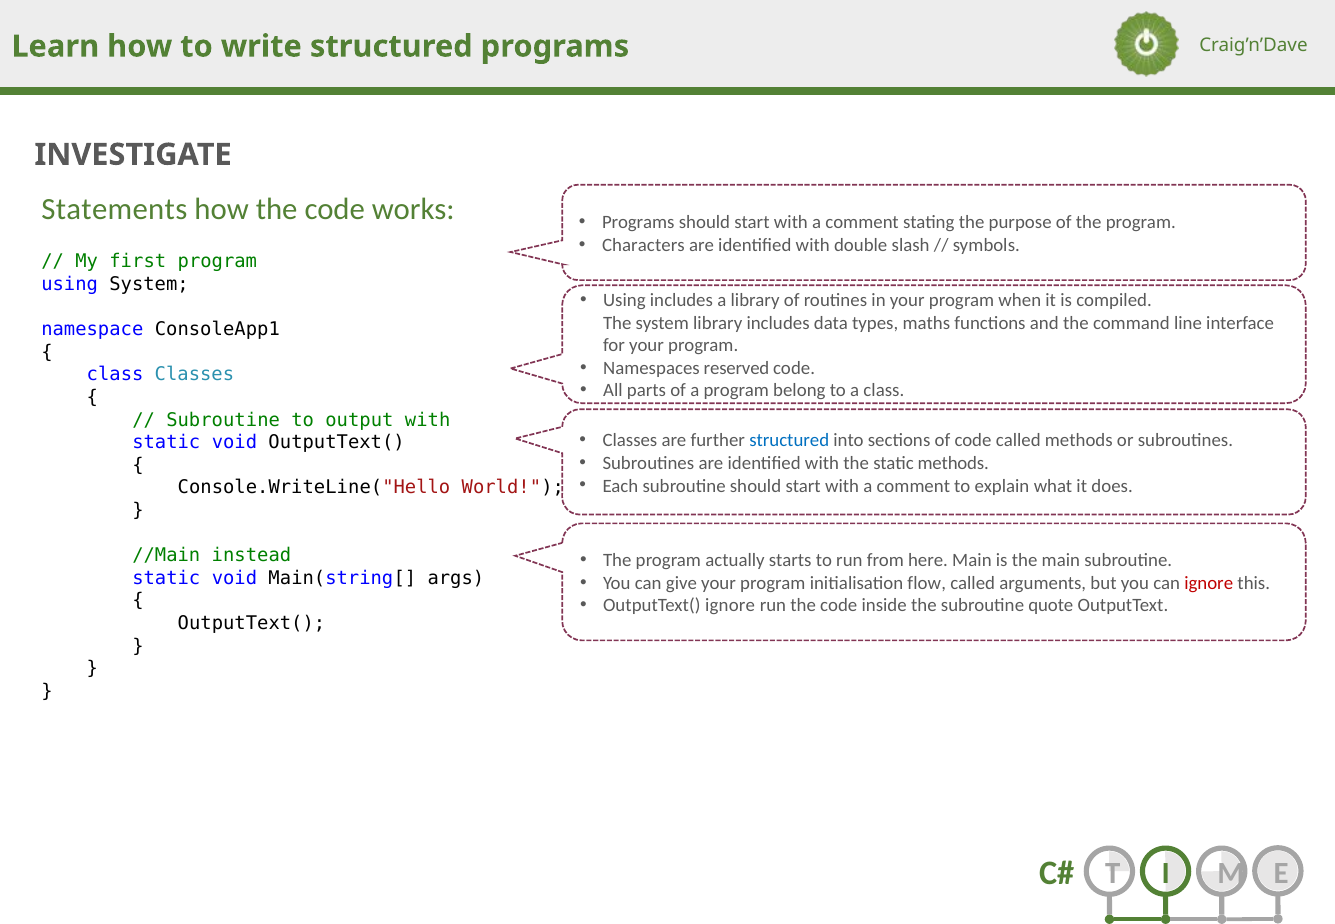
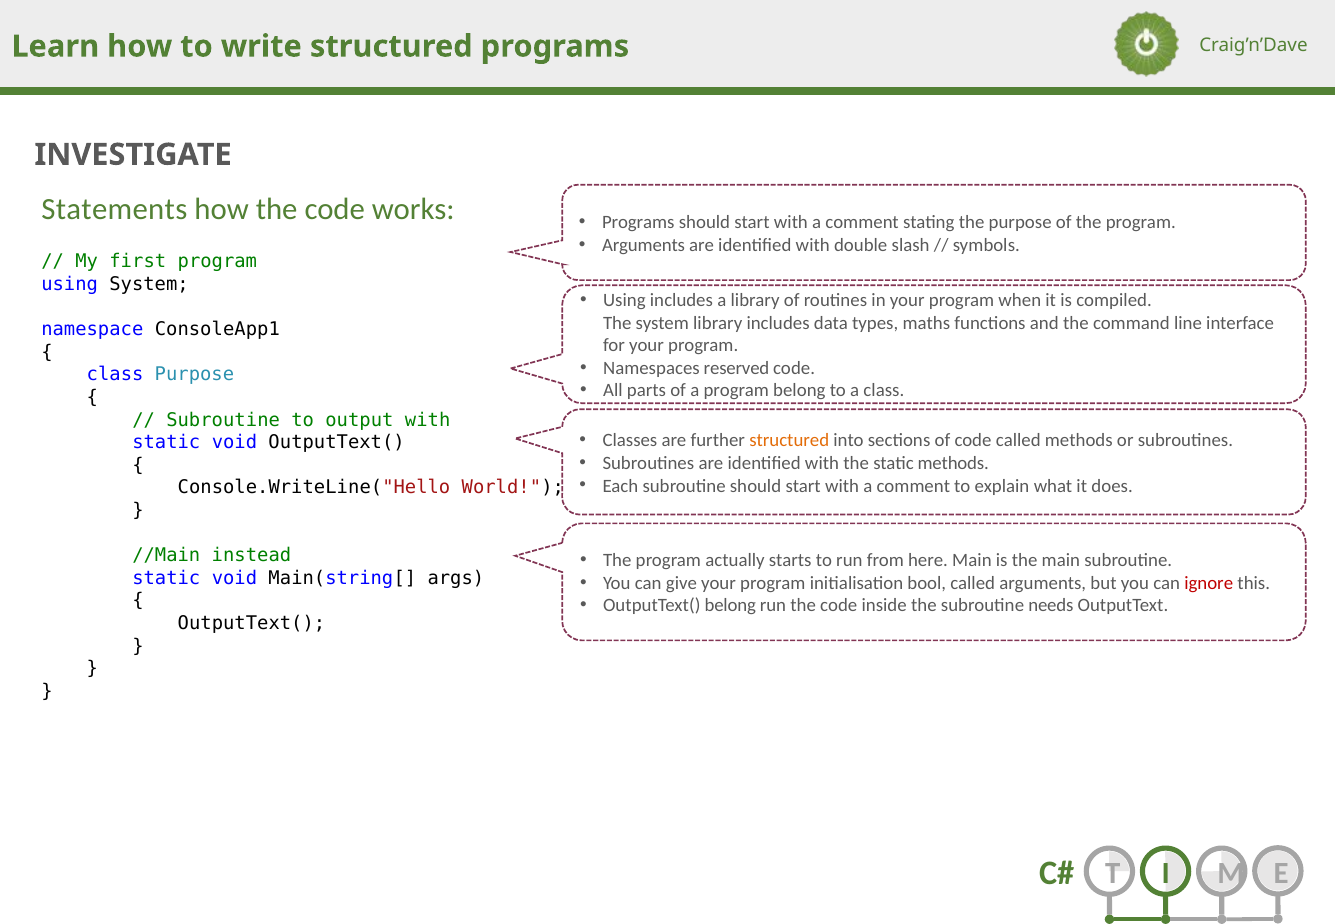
Characters: Characters -> Arguments (644, 245)
class Classes: Classes -> Purpose (194, 375)
structured colour: blue -> orange (789, 441)
flow: flow -> bool (927, 583)
OutputText( ignore: ignore -> belong (730, 606)
quote: quote -> needs (1051, 606)
